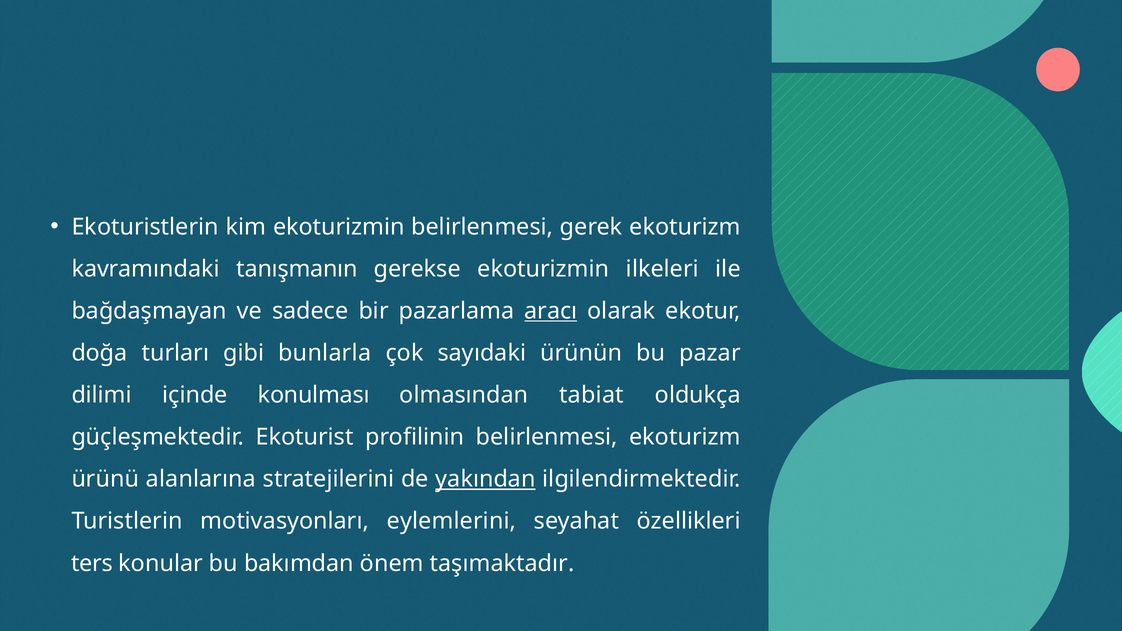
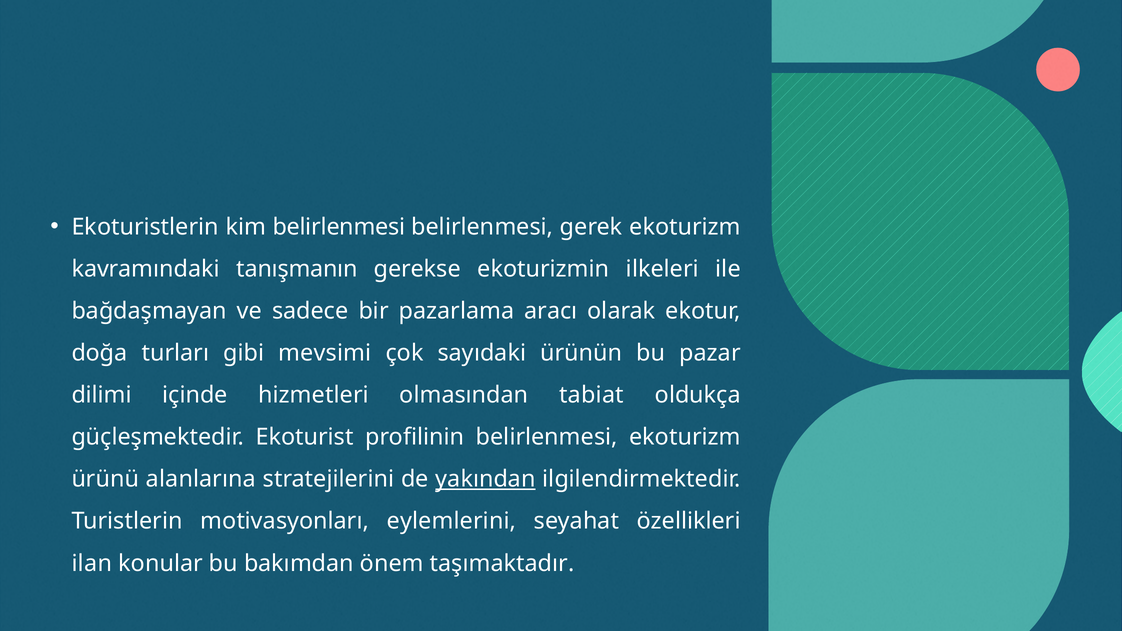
kim ekoturizmin: ekoturizmin -> belirlenmesi (339, 227)
aracı underline: present -> none (551, 311)
bunlarla: bunlarla -> mevsimi (325, 353)
konulması: konulması -> hizmetleri (314, 395)
ters: ters -> ilan (92, 563)
